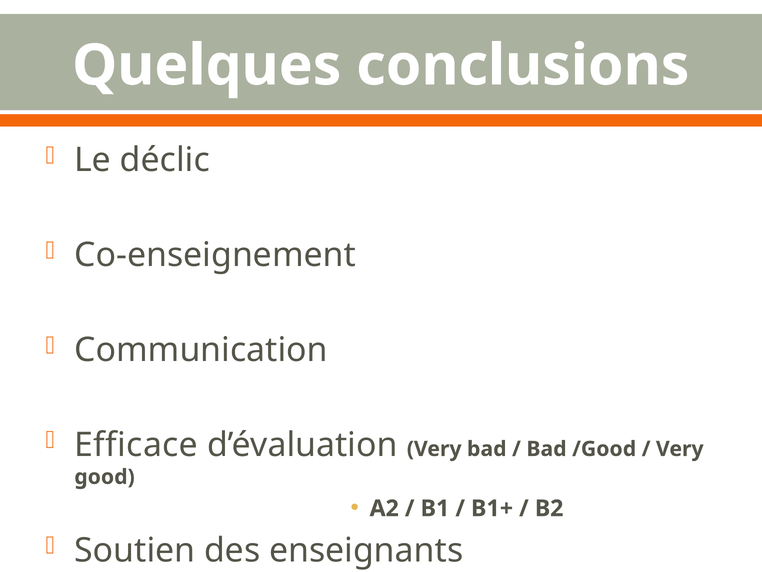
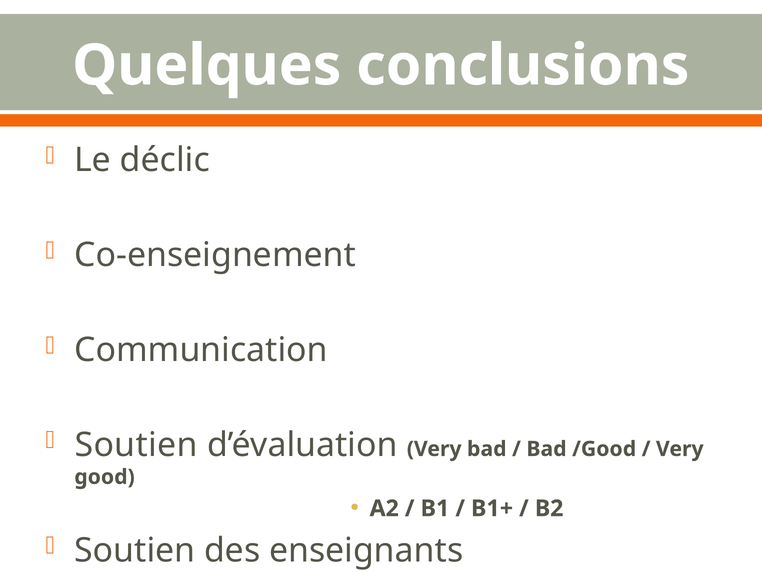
Efficace: Efficace -> Soutien (136, 444)
